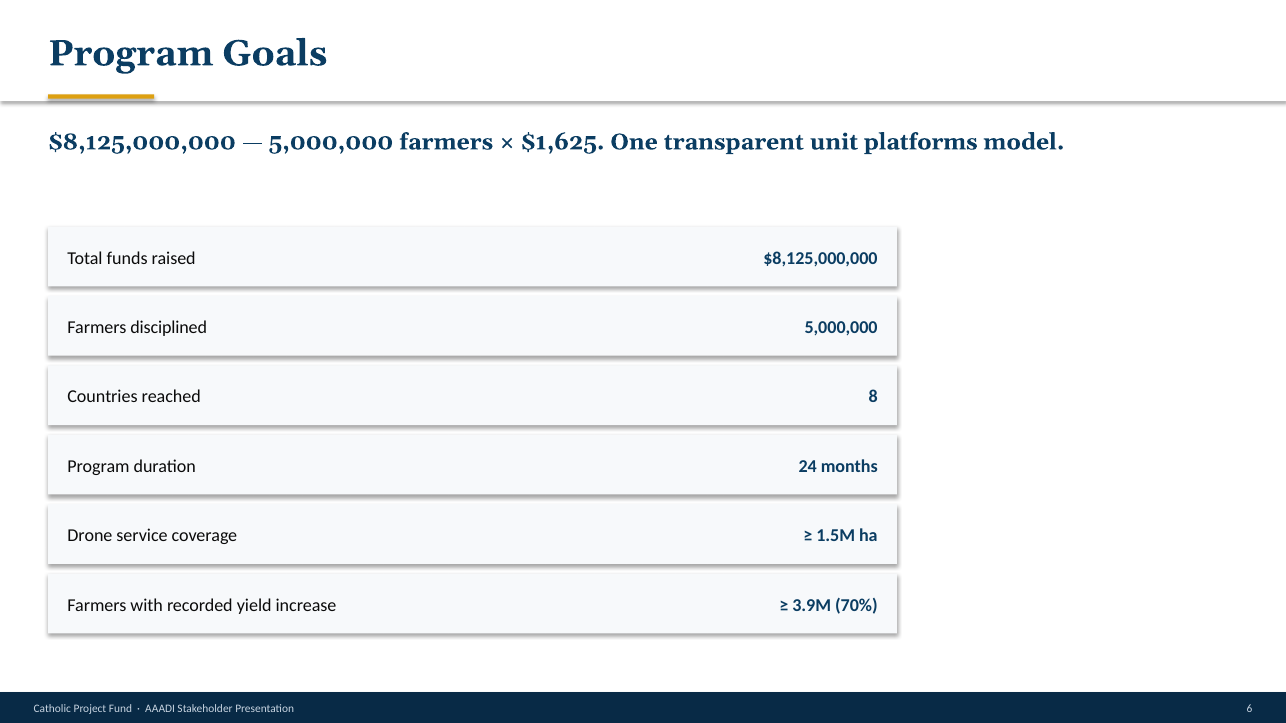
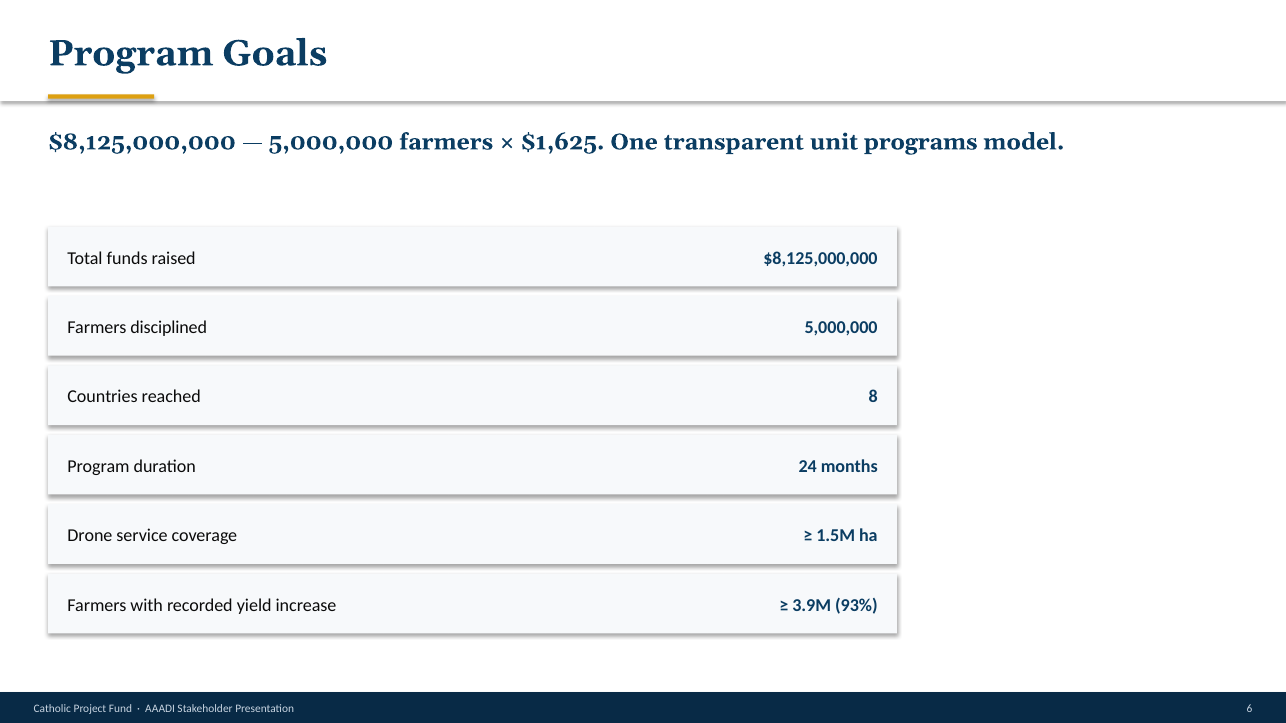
platforms: platforms -> programs (921, 142)
70%: 70% -> 93% (856, 606)
